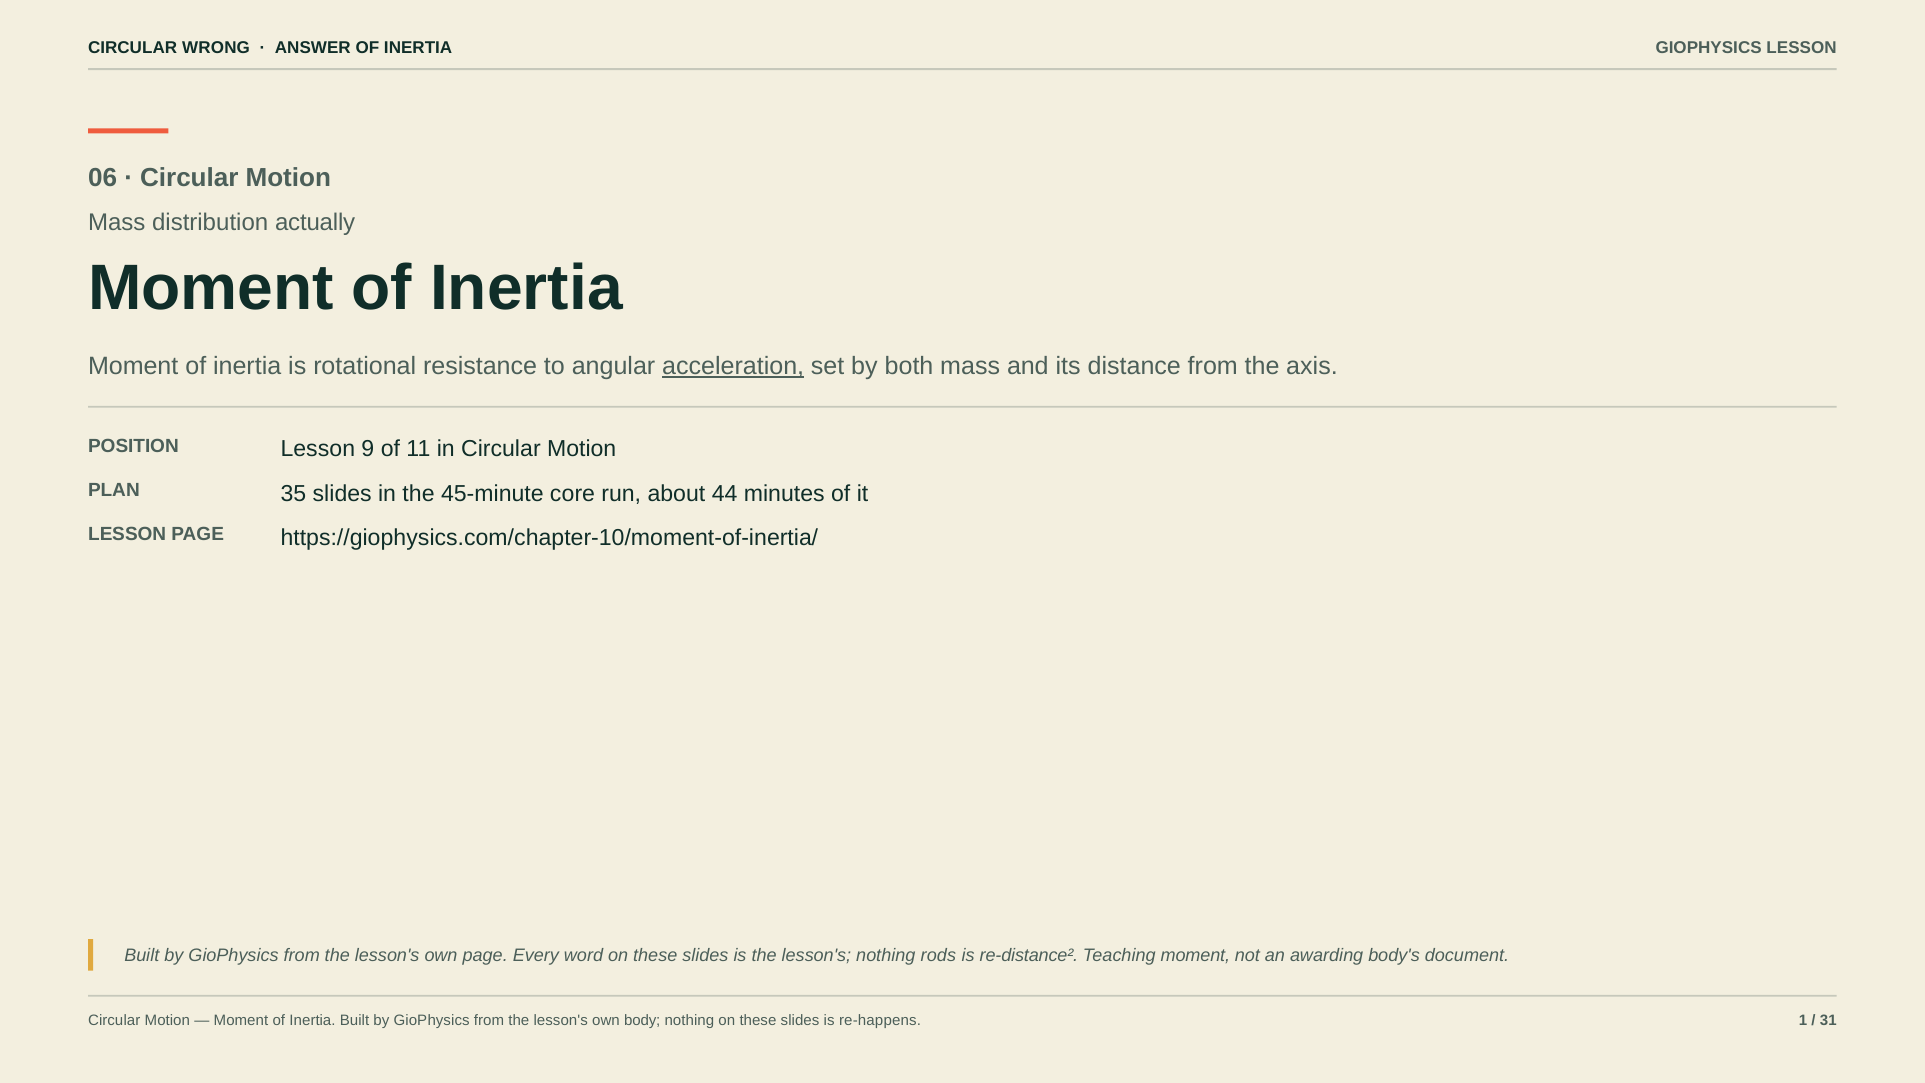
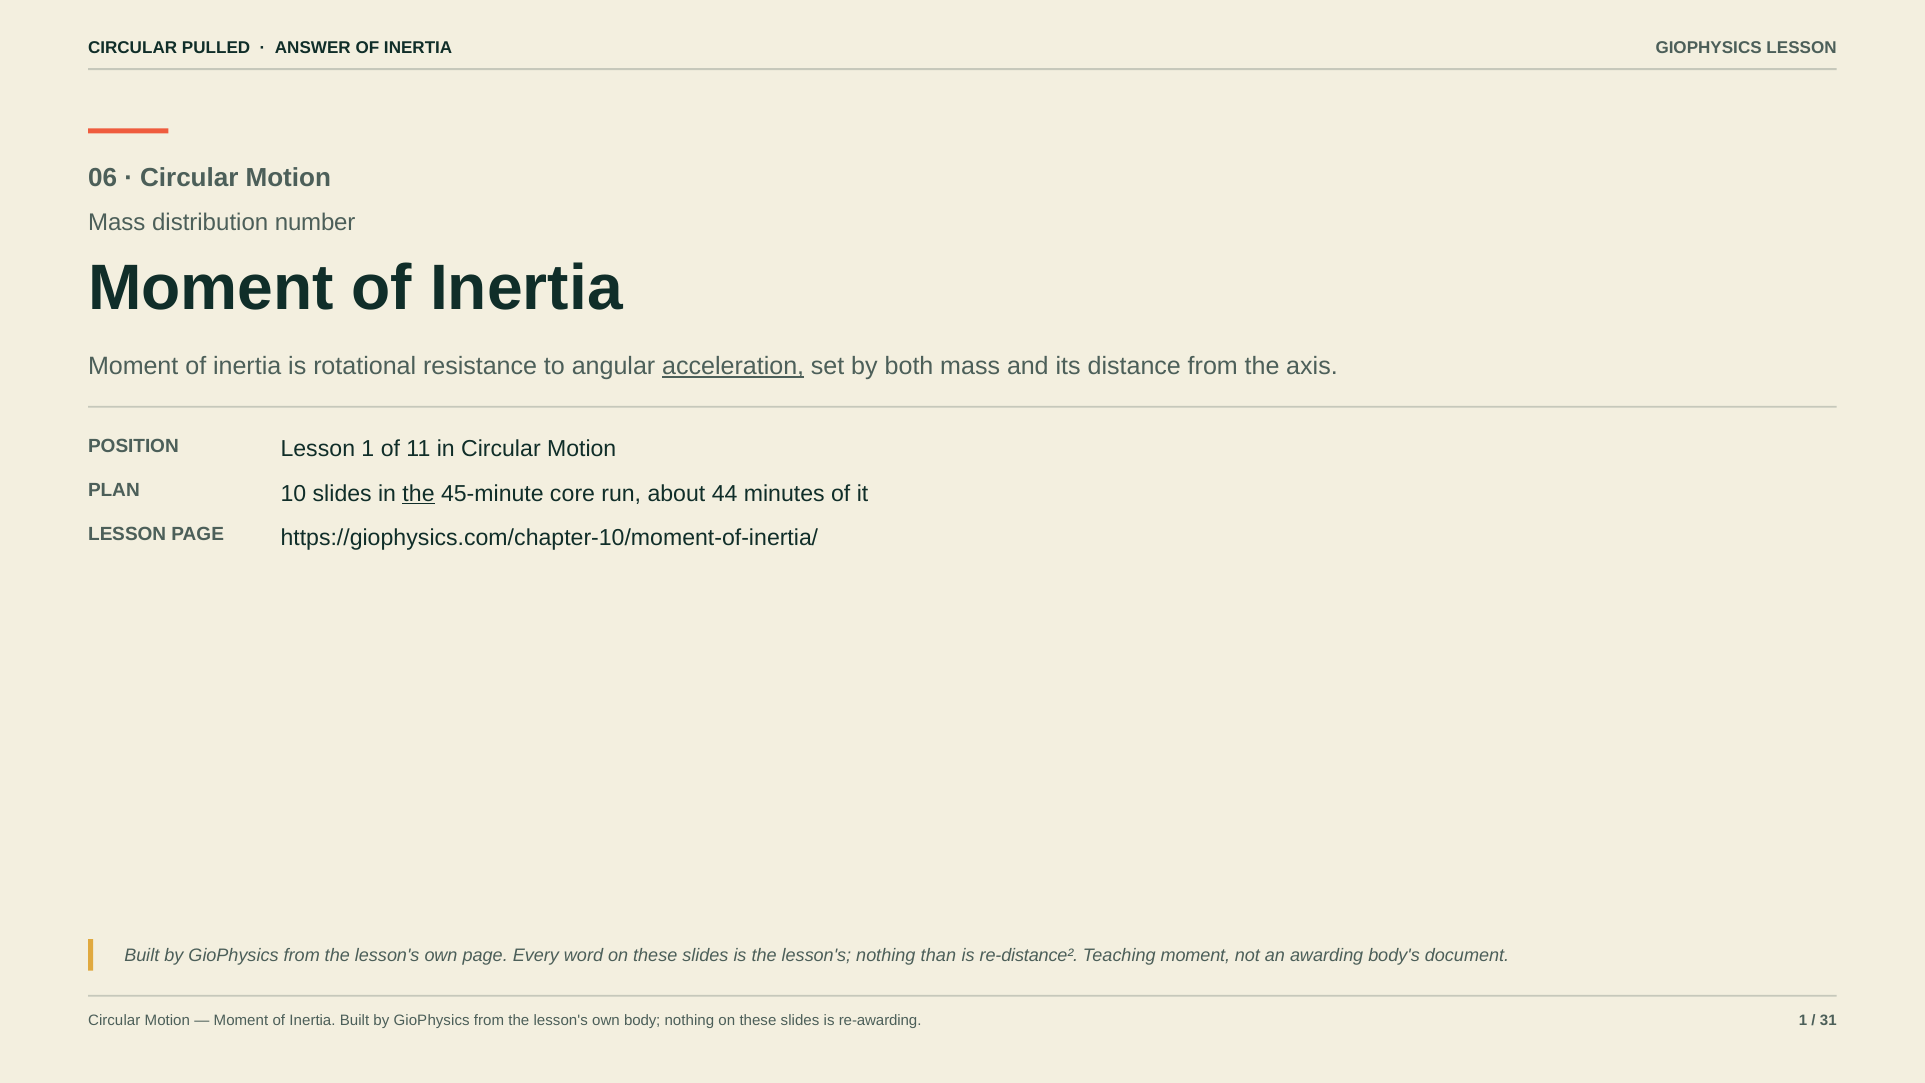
WRONG: WRONG -> PULLED (216, 47)
actually: actually -> number (315, 222)
Lesson 9: 9 -> 1 (368, 449)
35: 35 -> 10 (293, 493)
the underline: none -> present (418, 493)
rods: rods -> than (938, 955)
re-happens: re-happens -> re-awarding (880, 1021)
